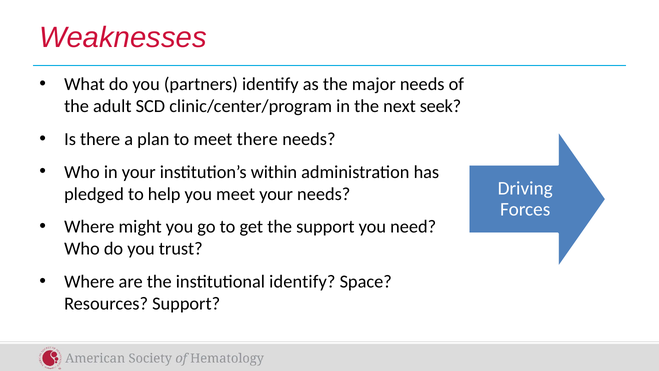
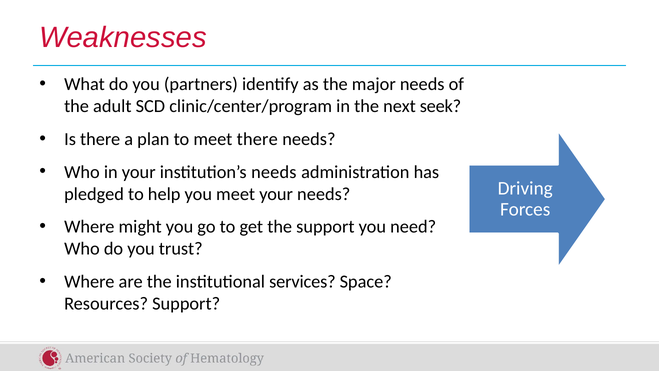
institution’s within: within -> needs (274, 172)
institutional identify: identify -> services (302, 282)
